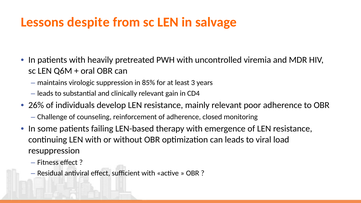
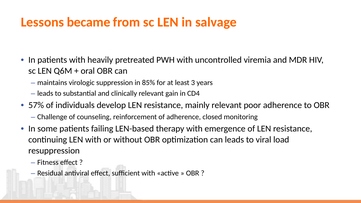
despite: despite -> became (89, 22)
26%: 26% -> 57% (36, 105)
